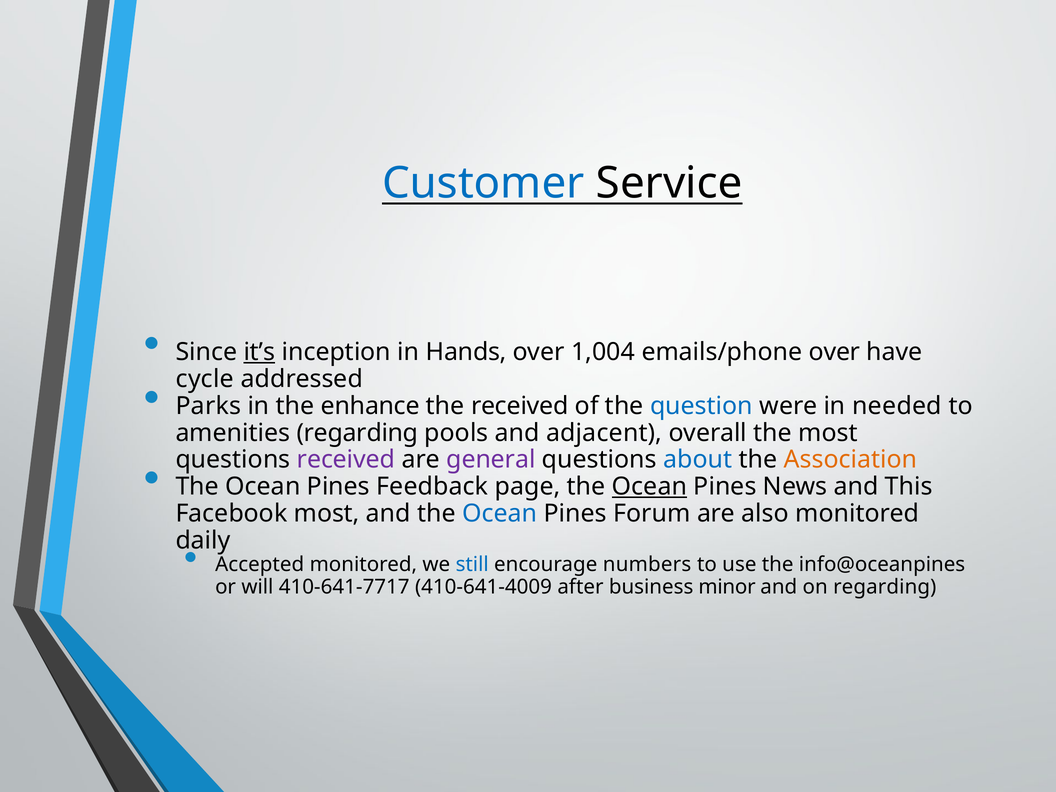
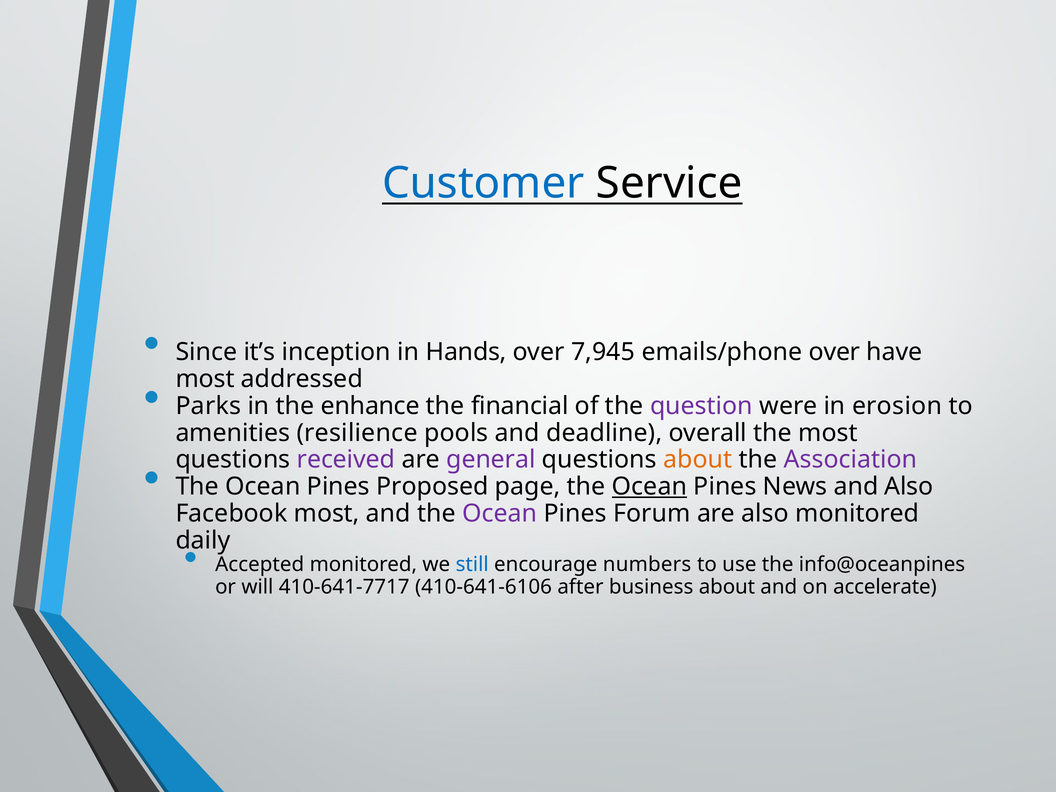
it’s underline: present -> none (259, 352)
1,004: 1,004 -> 7,945 (603, 352)
cycle: cycle -> most (205, 379)
the received: received -> financial (520, 406)
question colour: blue -> purple (701, 406)
needed: needed -> erosion (897, 406)
amenities regarding: regarding -> resilience (357, 433)
adjacent: adjacent -> deadline (604, 433)
about colour: blue -> orange (698, 460)
Association colour: orange -> purple (850, 460)
Feedback: Feedback -> Proposed (432, 487)
and This: This -> Also (909, 487)
Ocean colour: blue -> purple (500, 514)
410-641-4009: 410-641-4009 -> 410-641-6106 (483, 587)
business minor: minor -> about (727, 587)
on regarding: regarding -> accelerate (885, 587)
